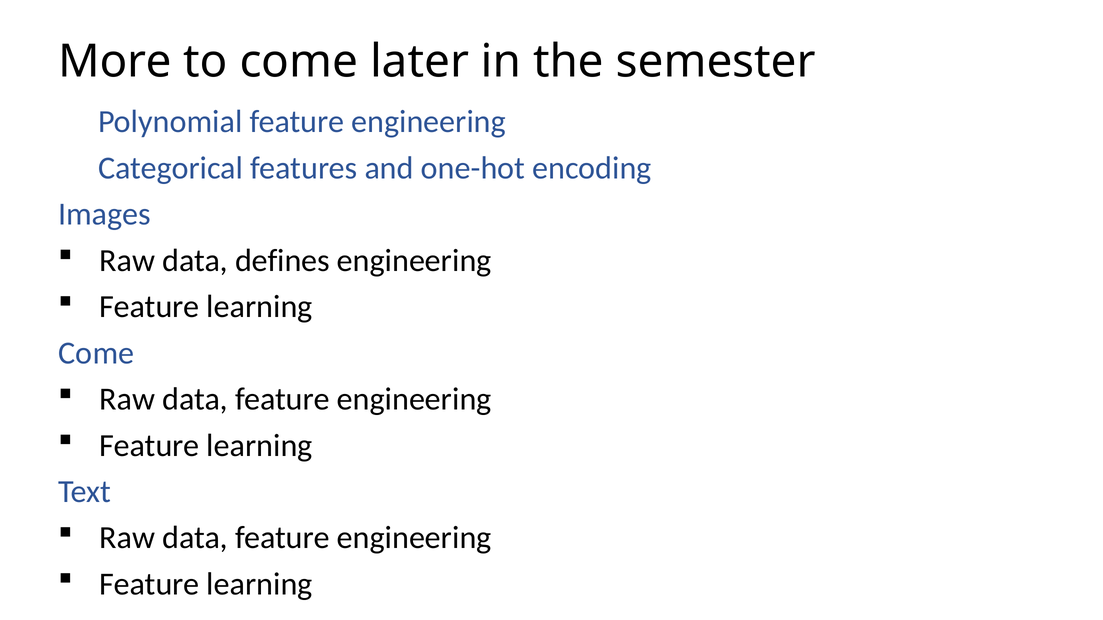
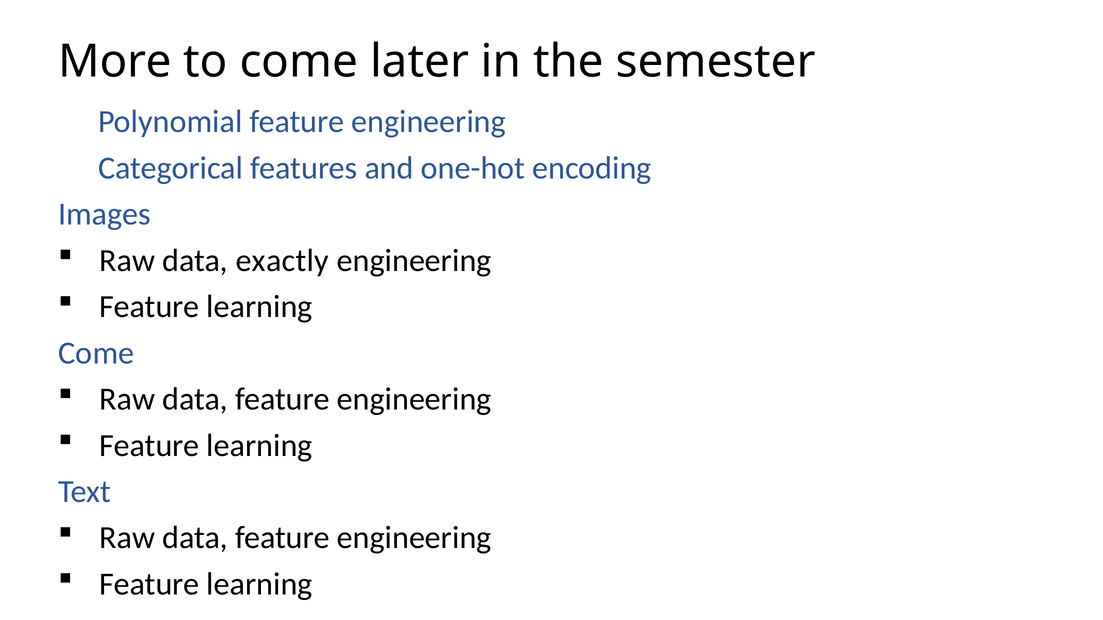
defines: defines -> exactly (282, 261)
